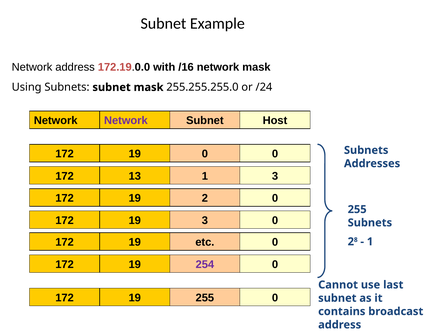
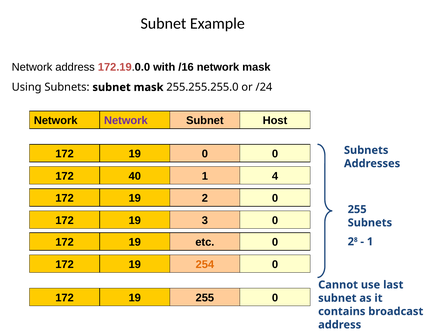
13: 13 -> 40 (135, 176)
1 3: 3 -> 4 (275, 176)
254 colour: purple -> orange (205, 264)
